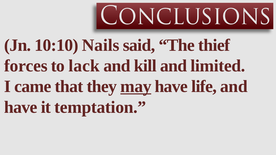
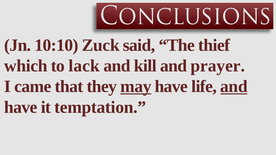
Nails: Nails -> Zuck (101, 45)
forces: forces -> which (26, 66)
limited: limited -> prayer (218, 66)
and underline: none -> present (234, 87)
